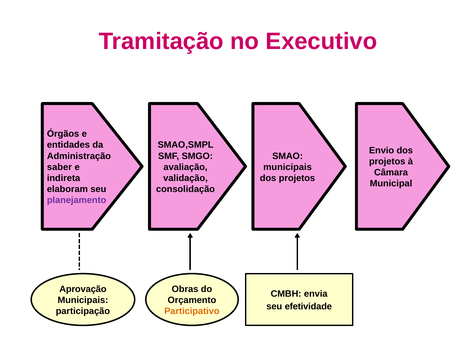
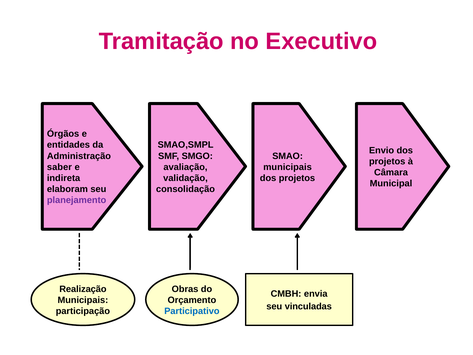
Aprovação: Aprovação -> Realização (83, 289)
efetividade: efetividade -> vinculadas (308, 306)
Participativo colour: orange -> blue (192, 311)
